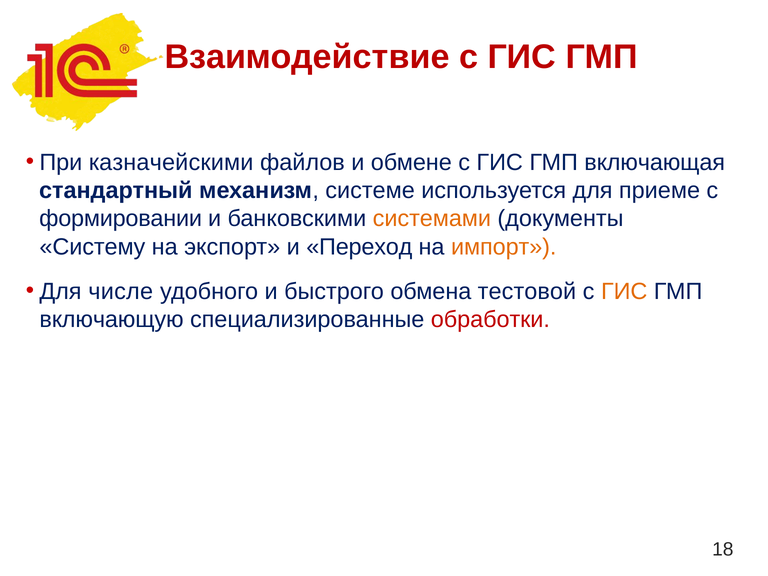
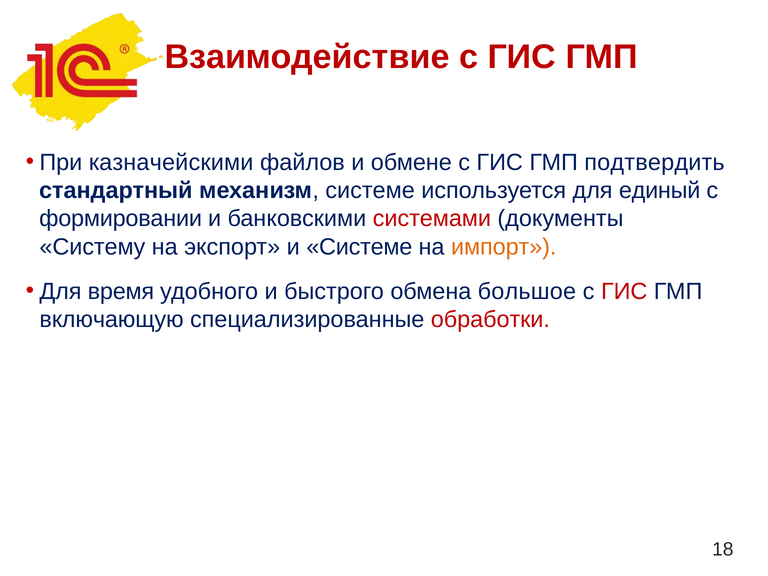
включающая: включающая -> подтвердить (655, 162)
приеме: приеме -> единый (660, 191)
системами colour: orange -> red (432, 219)
и Переход: Переход -> Системе (359, 247)
числе: числе -> время (121, 291)
тестовой: тестовой -> большое (527, 291)
ГИС colour: orange -> red (624, 291)
